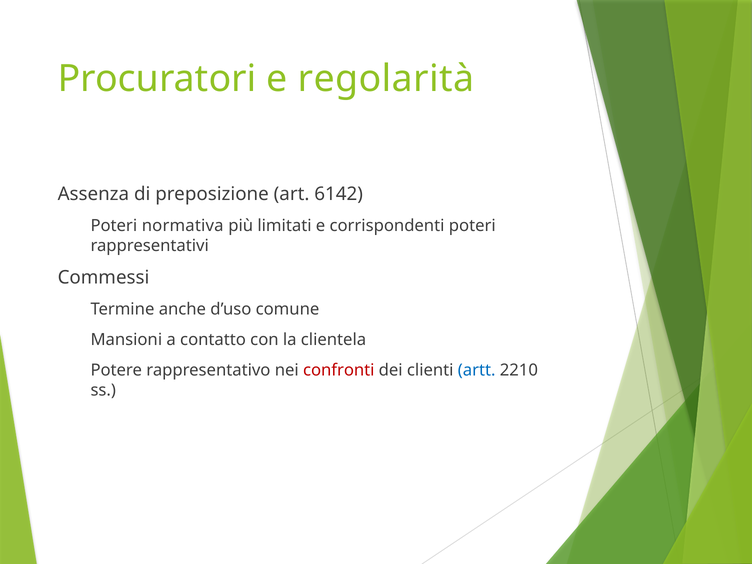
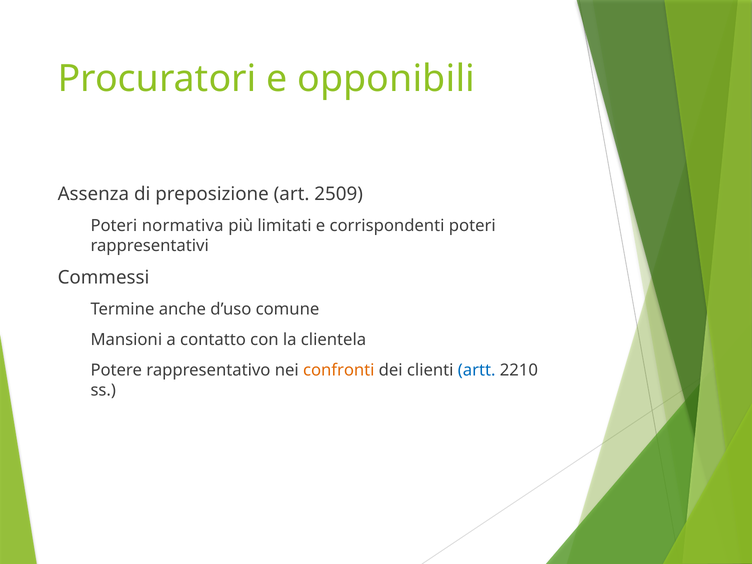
regolarità: regolarità -> opponibili (386, 79)
6142: 6142 -> 2509 (339, 194)
confronti colour: red -> orange (339, 370)
